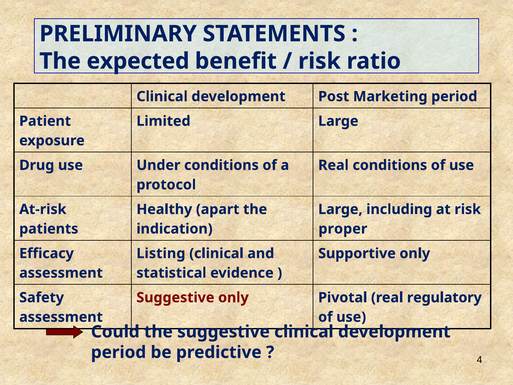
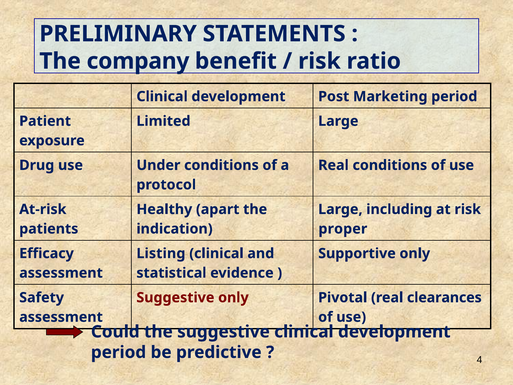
expected: expected -> company (138, 61)
regulatory: regulatory -> clearances (444, 297)
